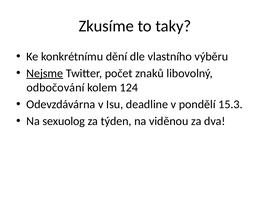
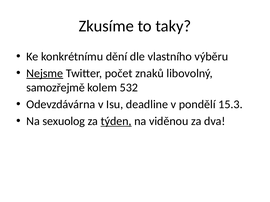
odbočování: odbočování -> samozřejmě (56, 88)
124: 124 -> 532 (129, 88)
týden underline: none -> present (116, 121)
